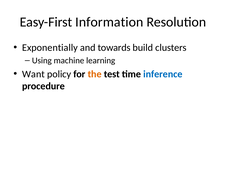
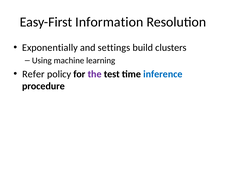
towards: towards -> settings (114, 47)
Want: Want -> Refer (33, 74)
the colour: orange -> purple (95, 74)
